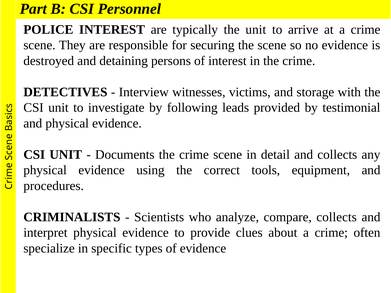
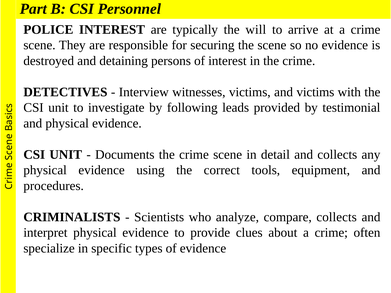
the unit: unit -> will (256, 30)
and storage: storage -> victims (315, 92)
